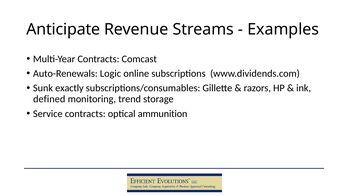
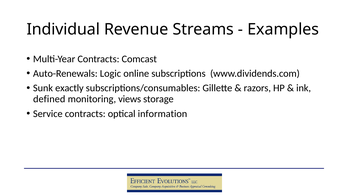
Anticipate: Anticipate -> Individual (63, 29)
trend: trend -> views (130, 99)
ammunition: ammunition -> information (162, 114)
